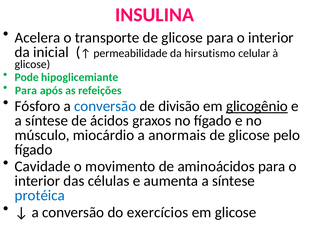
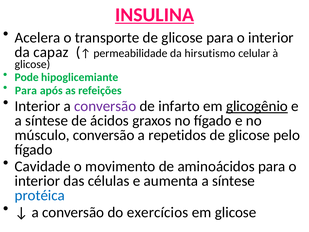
INSULINA underline: none -> present (155, 15)
inicial: inicial -> capaz (51, 52)
Fósforo: Fósforo -> Interior (37, 106)
conversão colour: blue -> purple (105, 106)
divisão: divisão -> infarto (179, 106)
músculo miocárdio: miocárdio -> conversão (104, 135)
anormais: anormais -> repetidos (177, 135)
